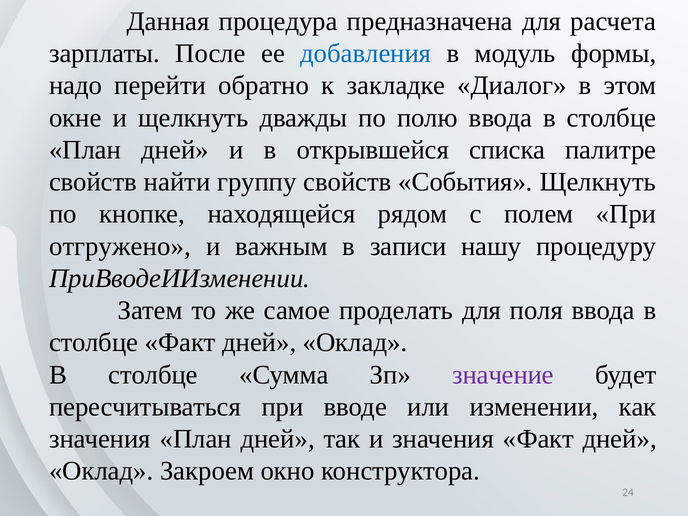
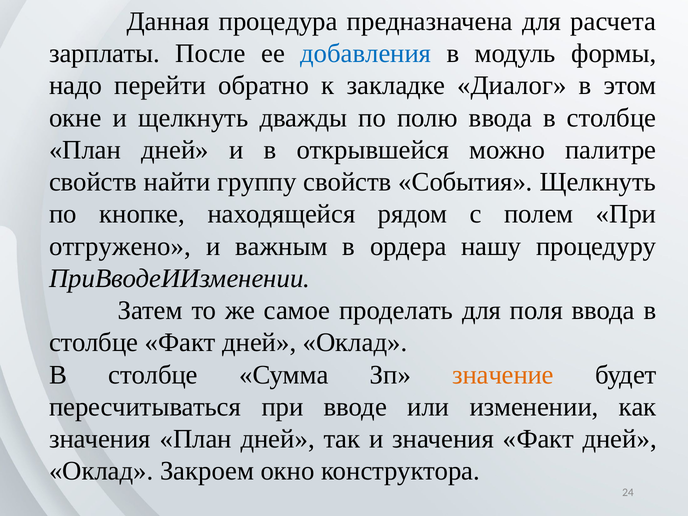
списка: списка -> можно (507, 150)
записи: записи -> ордера (408, 246)
значение colour: purple -> orange (503, 375)
